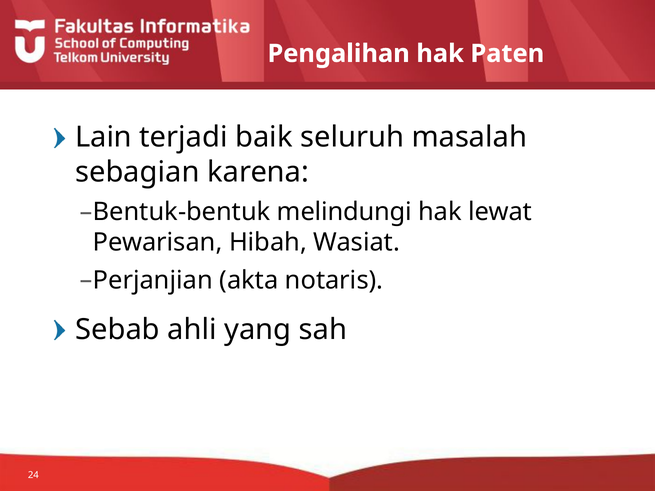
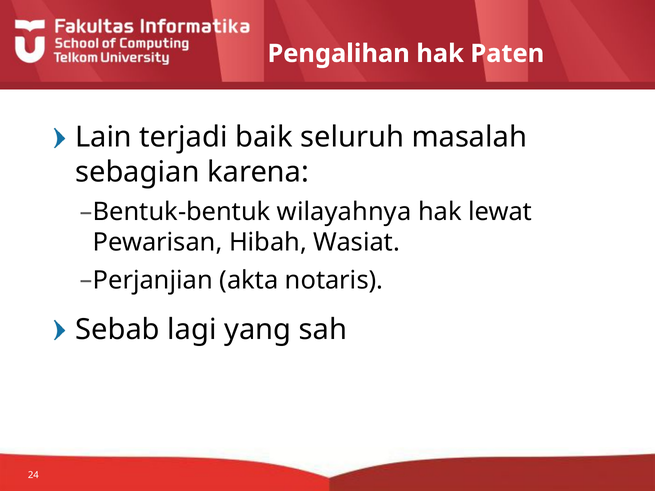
melindungi: melindungi -> wilayahnya (344, 212)
ahli: ahli -> lagi (192, 330)
